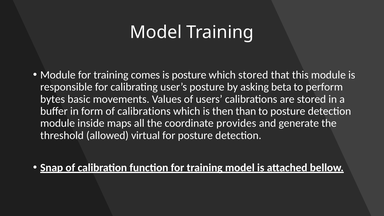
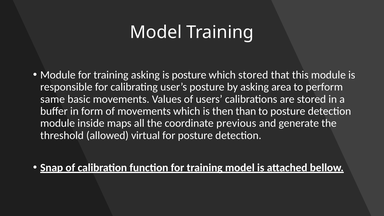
training comes: comes -> asking (145, 75)
beta: beta -> area (281, 87)
bytes: bytes -> same (53, 99)
of calibrations: calibrations -> movements (144, 111)
provides: provides -> previous (236, 123)
